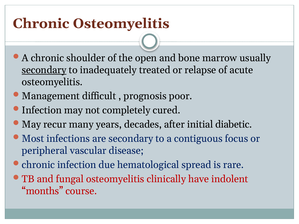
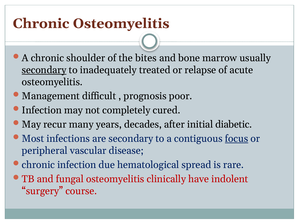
open: open -> bites (146, 58)
focus underline: none -> present (237, 139)
months: months -> surgery (42, 191)
